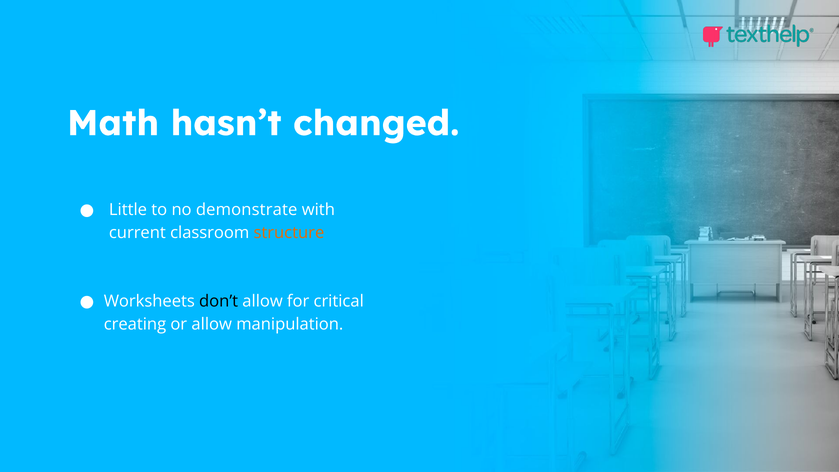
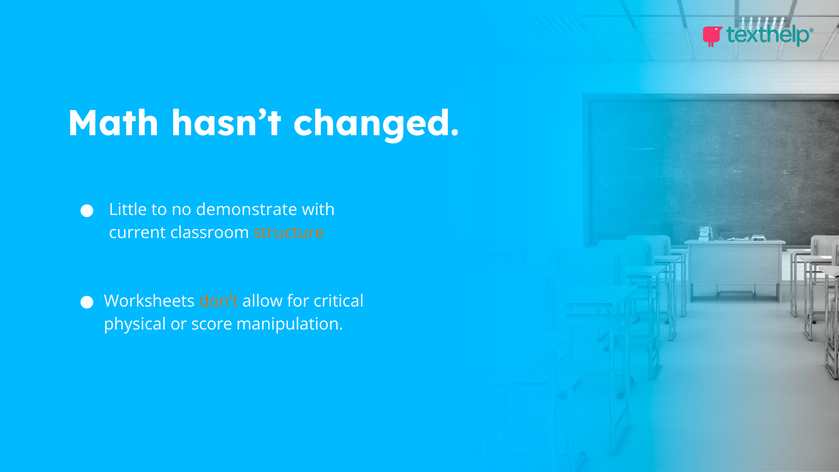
don’t colour: black -> orange (219, 301)
creating: creating -> physical (135, 324)
or allow: allow -> score (212, 324)
